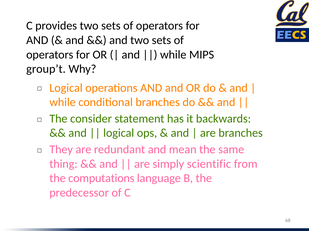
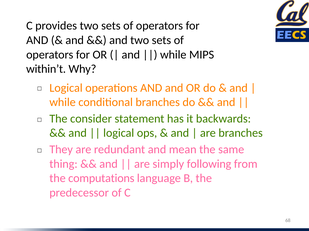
group’t: group’t -> within’t (46, 69)
scientific: scientific -> following (209, 164)
